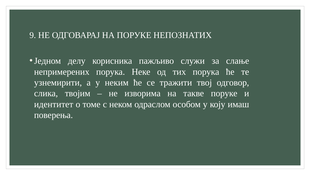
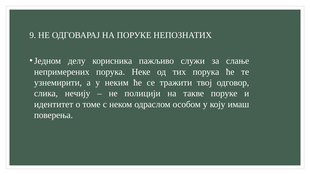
твојим: твојим -> нечију (78, 93)
изворима: изворима -> полицији (143, 93)
